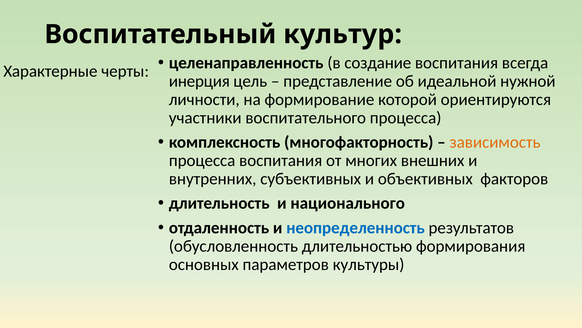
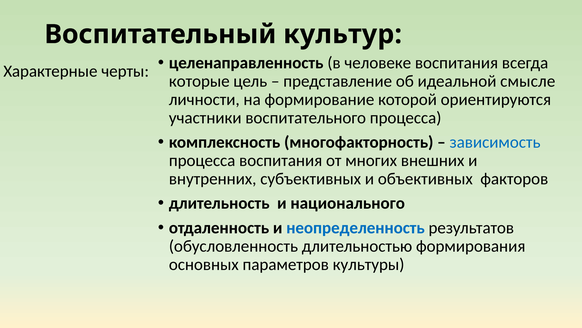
создание: создание -> человеке (378, 63)
инерция: инерция -> которые (199, 81)
нужной: нужной -> смысле (528, 81)
зависимость colour: orange -> blue (495, 142)
